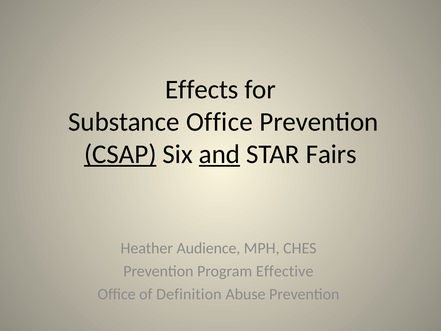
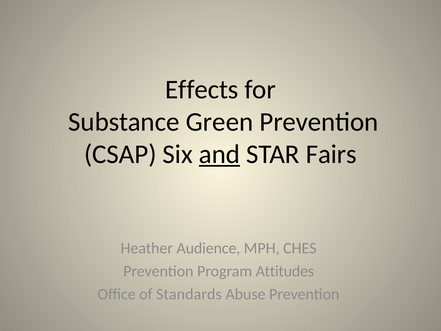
Substance Office: Office -> Green (220, 122)
CSAP underline: present -> none (120, 154)
Effective: Effective -> Attitudes (285, 271)
Definition: Definition -> Standards (189, 294)
